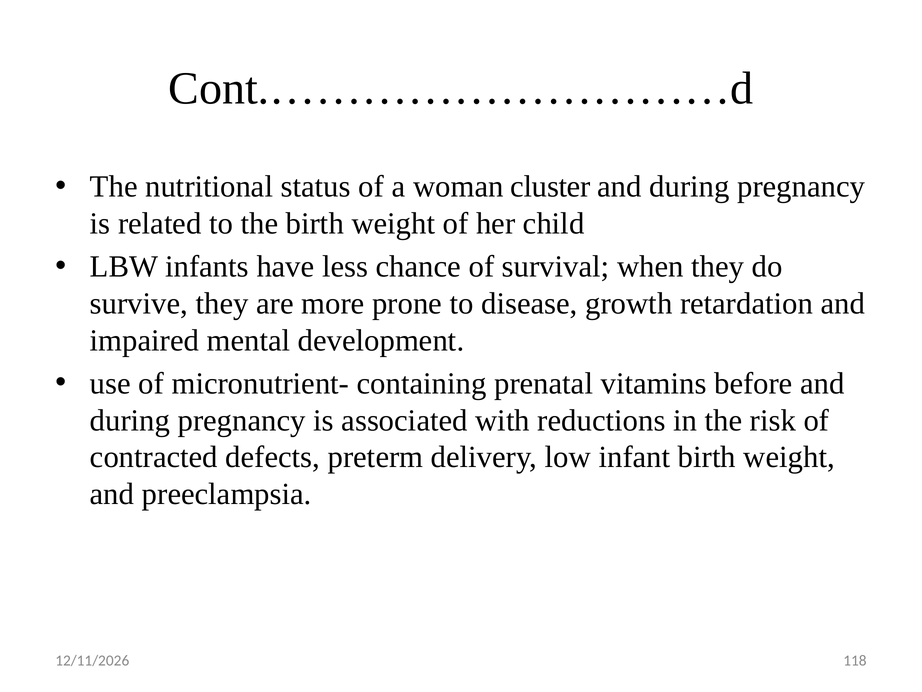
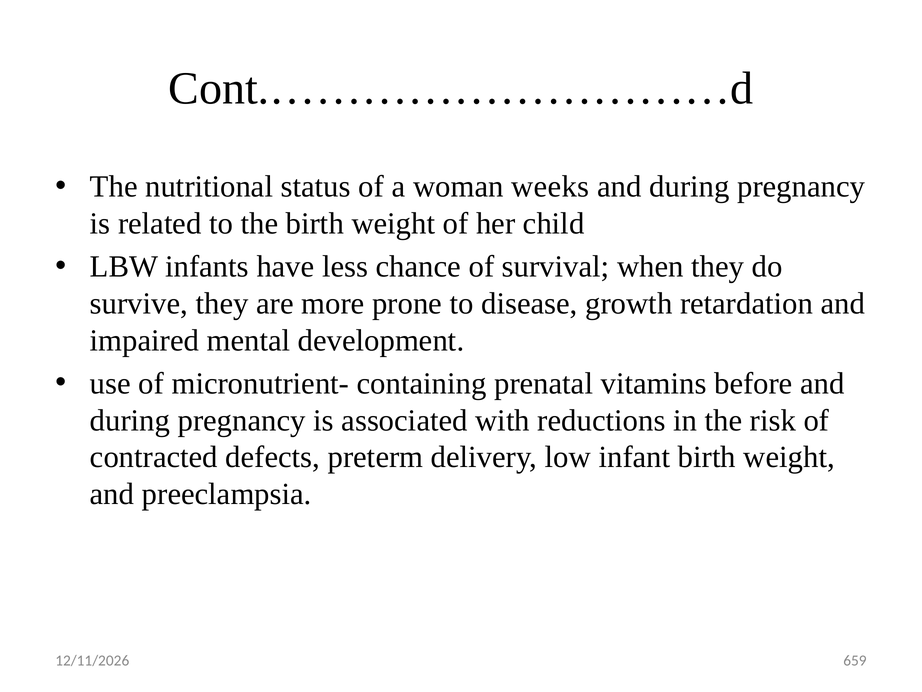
cluster: cluster -> weeks (550, 187)
118: 118 -> 659 (855, 660)
